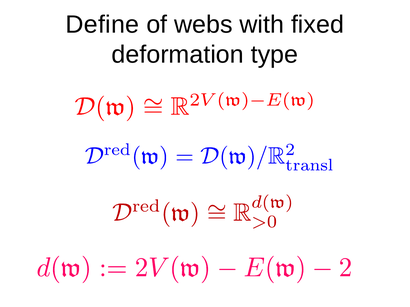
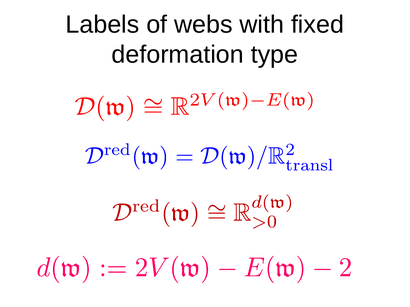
Define: Define -> Labels (103, 25)
